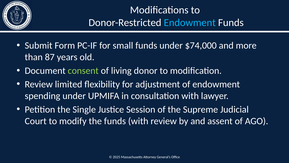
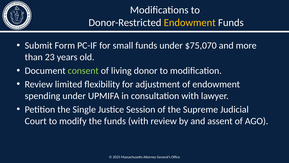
Endowment colour: light blue -> yellow (190, 23)
$74,000: $74,000 -> $75,070 (201, 45)
87: 87 -> 23 (50, 57)
